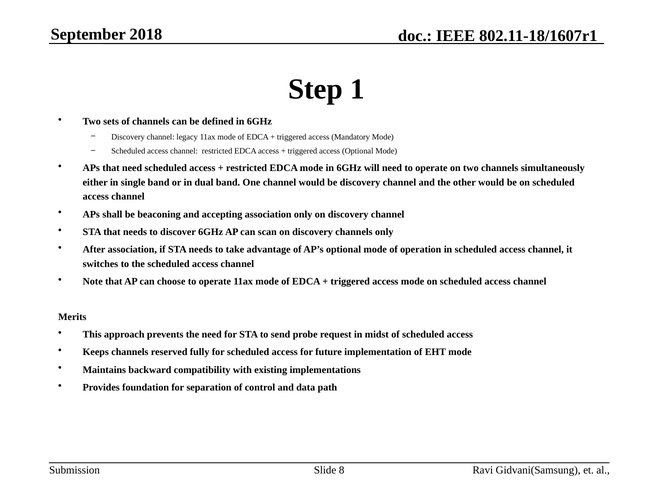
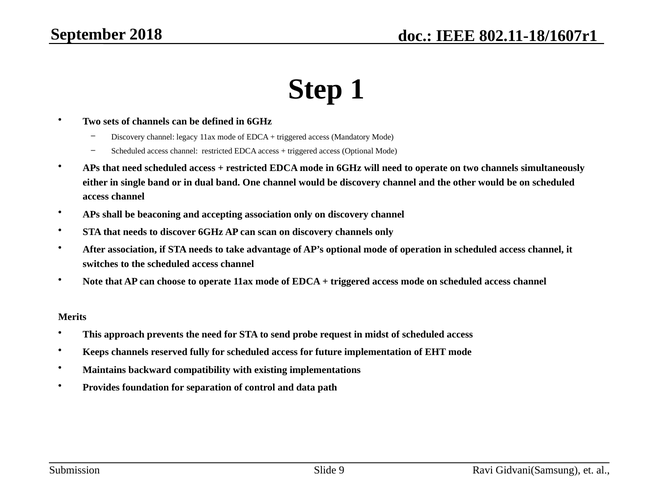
8: 8 -> 9 (342, 470)
